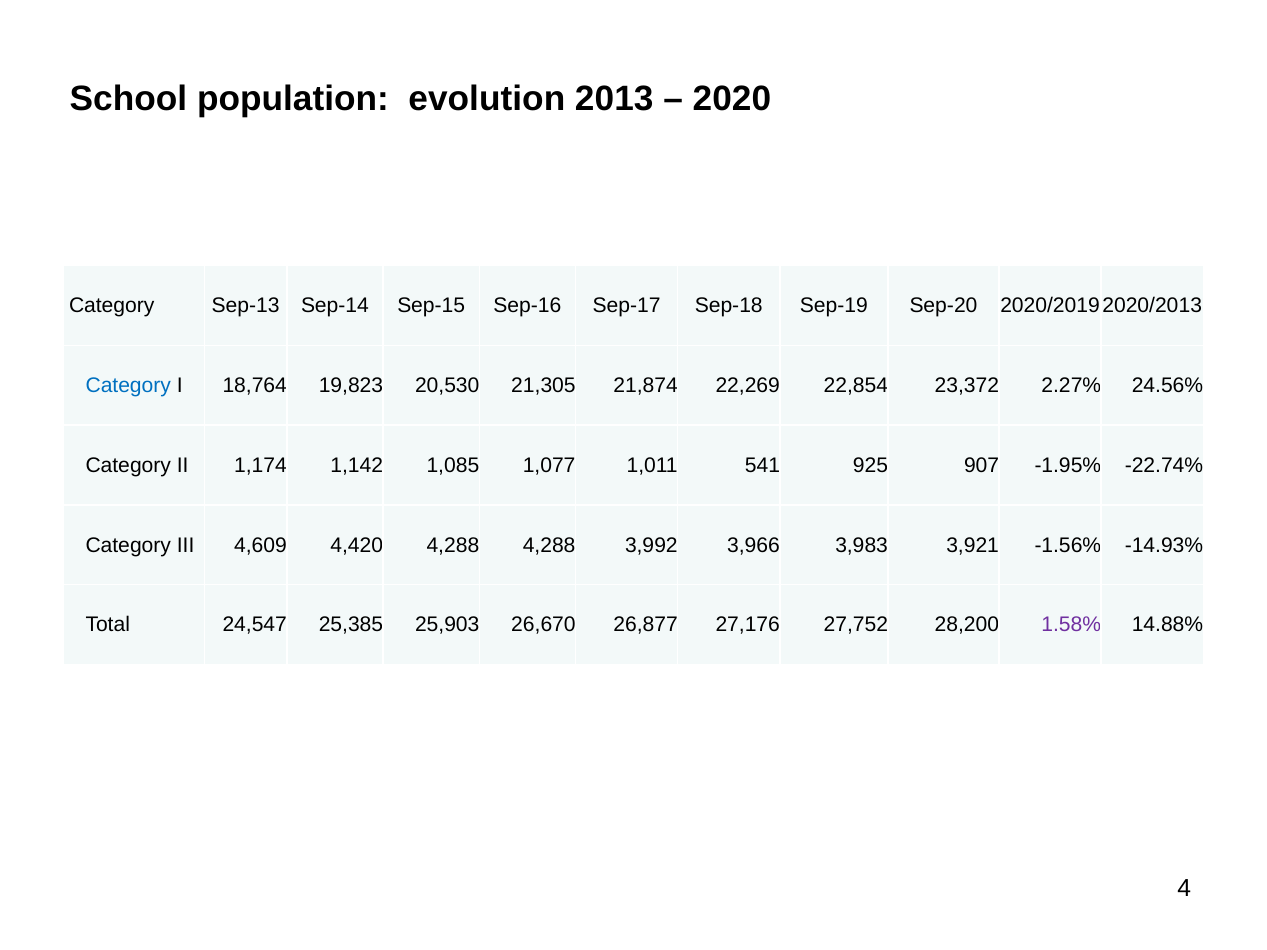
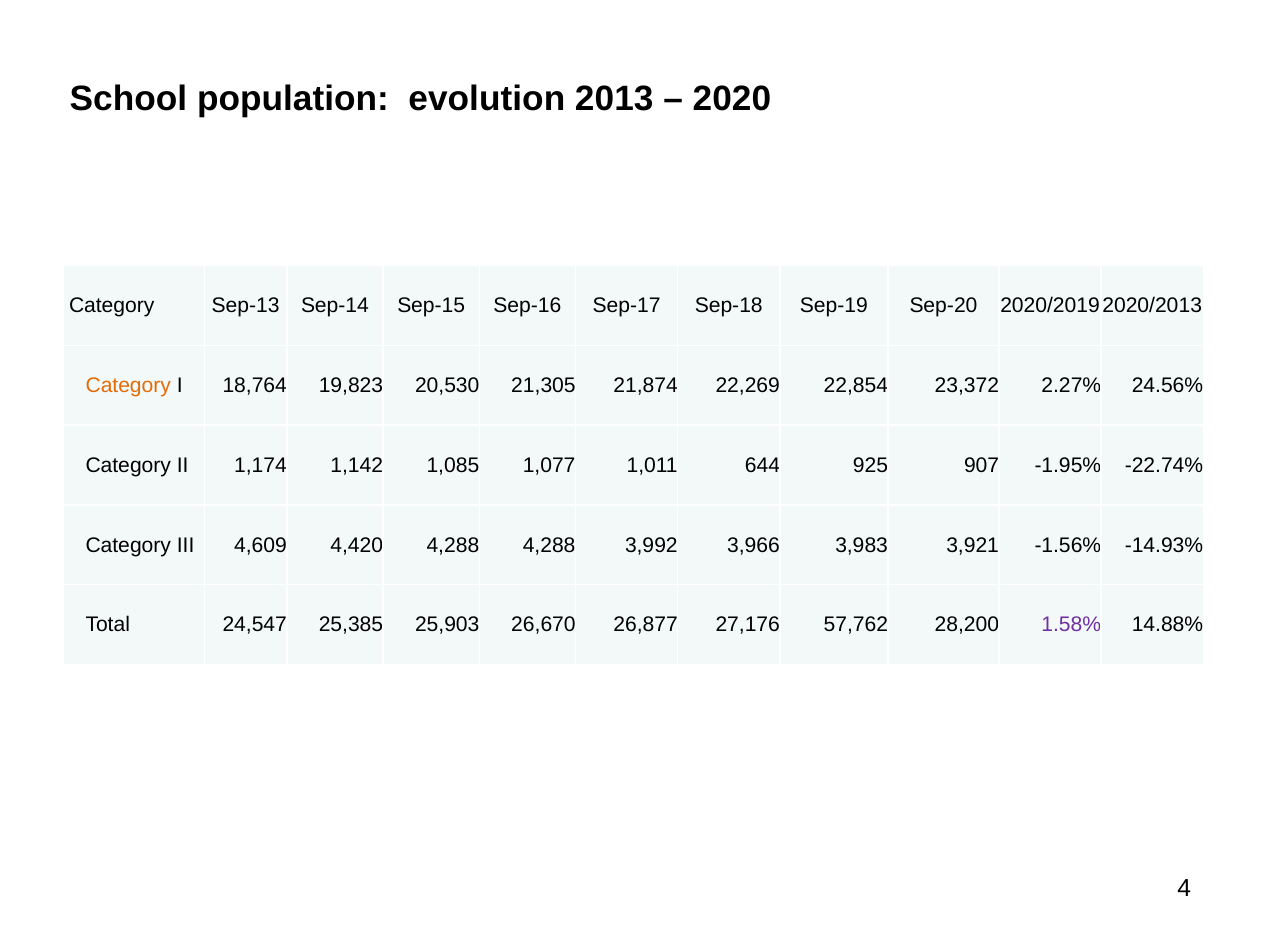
Category colour: blue -> orange (128, 386)
541: 541 -> 644 (762, 466)
27,752: 27,752 -> 57,762 (856, 625)
